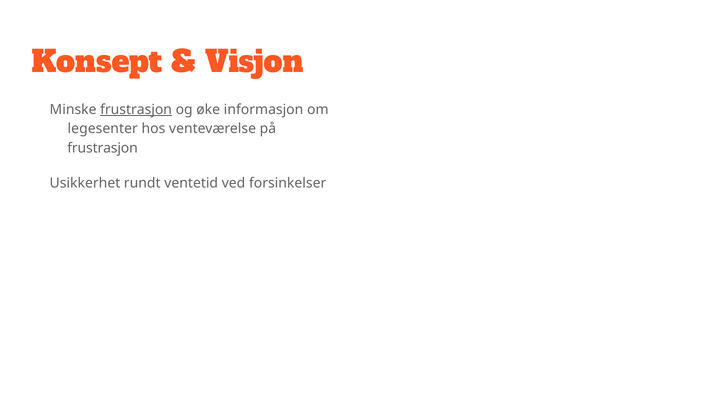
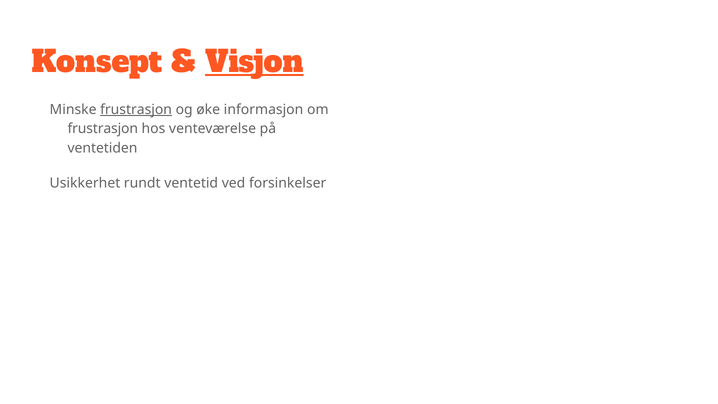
Visjon underline: none -> present (254, 62)
legesenter: legesenter -> frustrasjon (103, 129)
frustrasjon: frustrasjon -> ventetiden (103, 148)
